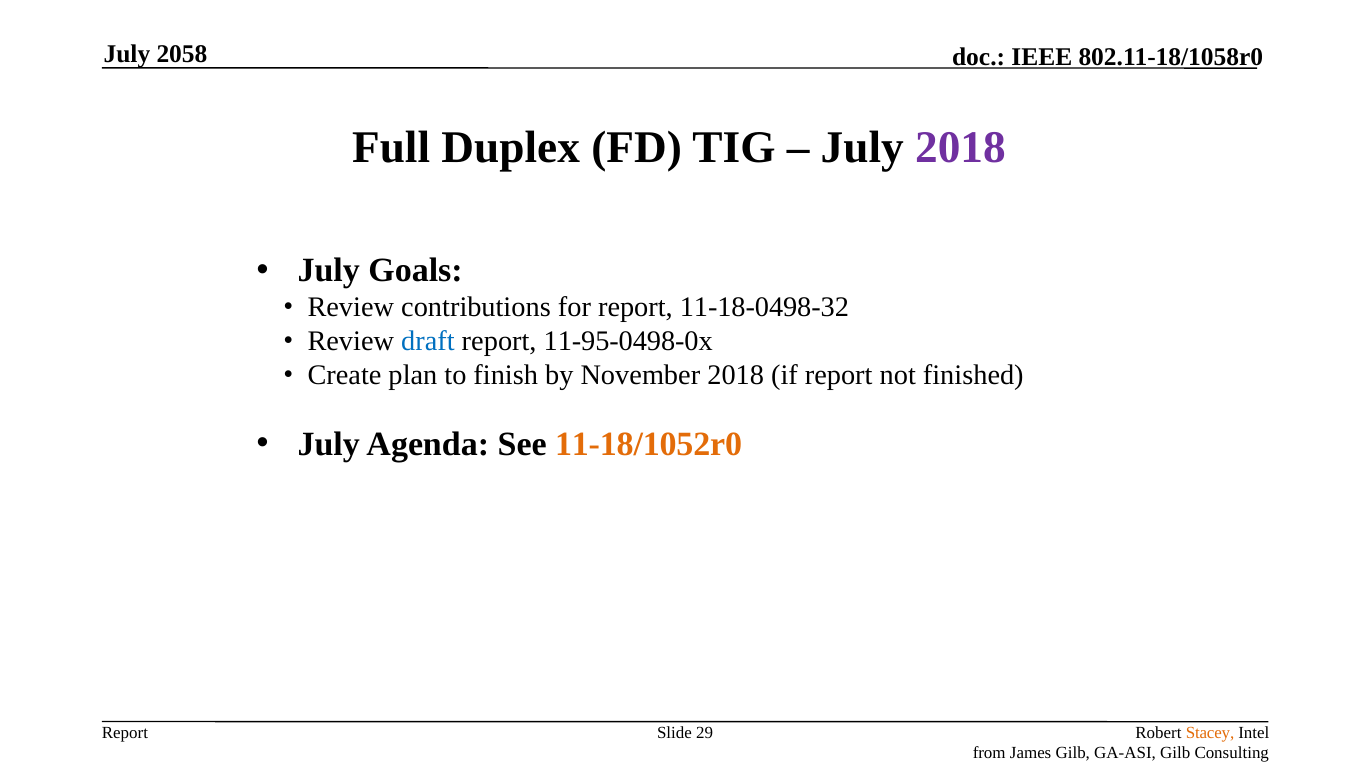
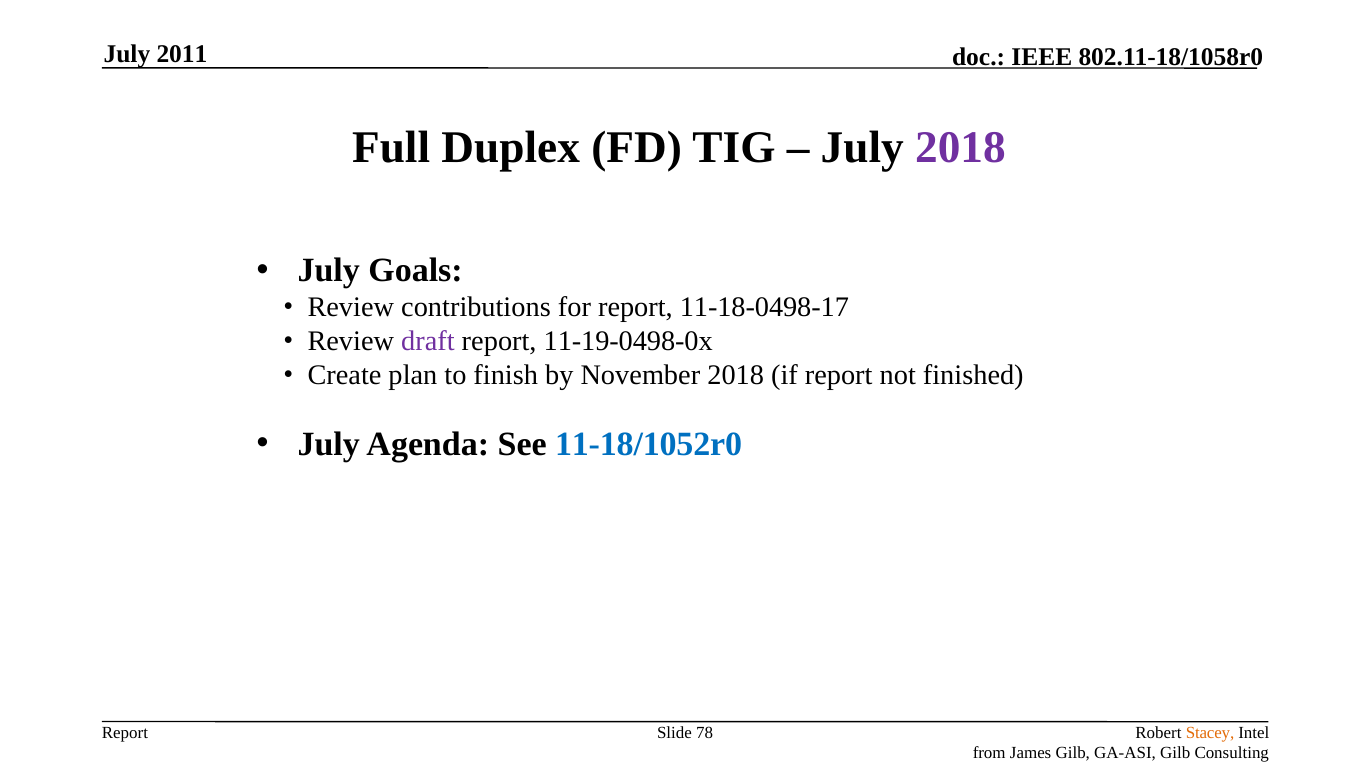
2058: 2058 -> 2011 (182, 54)
11-18-0498-32: 11-18-0498-32 -> 11-18-0498-17 (764, 308)
draft colour: blue -> purple (428, 342)
11-95-0498-0x: 11-95-0498-0x -> 11-19-0498-0x (628, 342)
11-18/1052r0 colour: orange -> blue (649, 444)
29: 29 -> 78 (705, 733)
